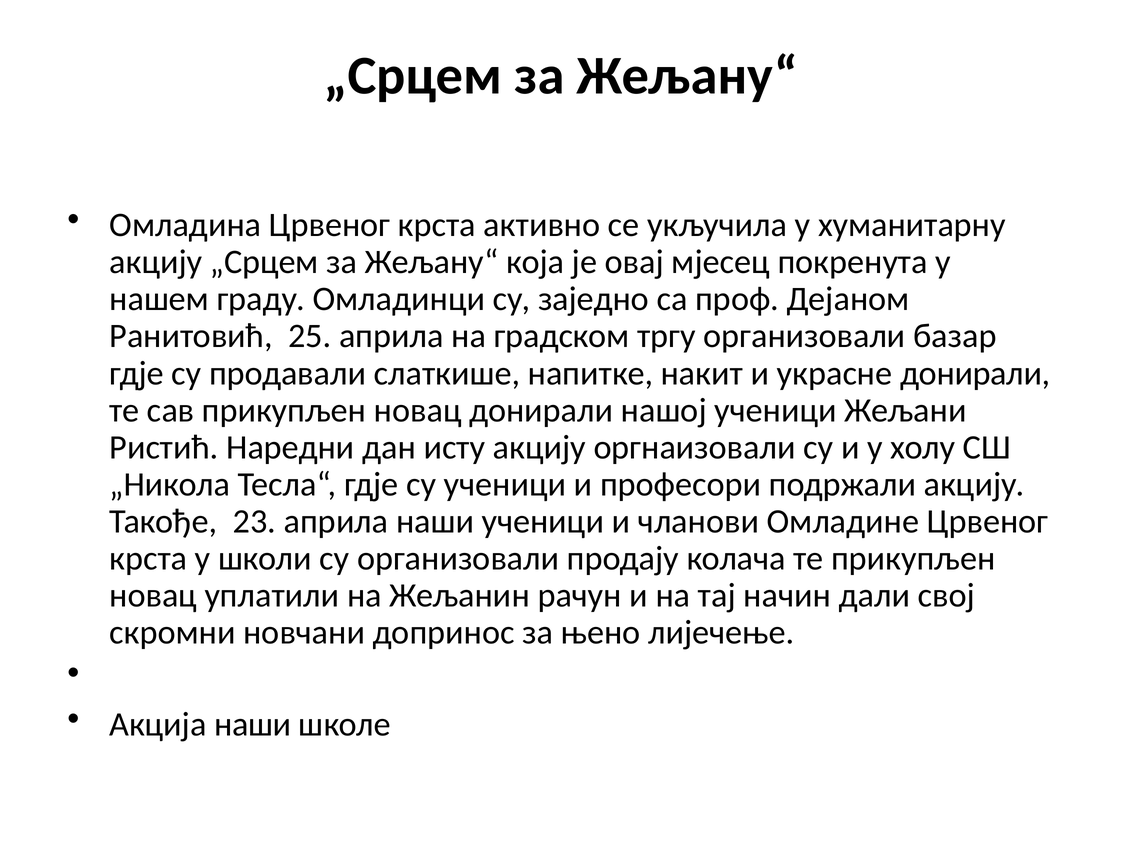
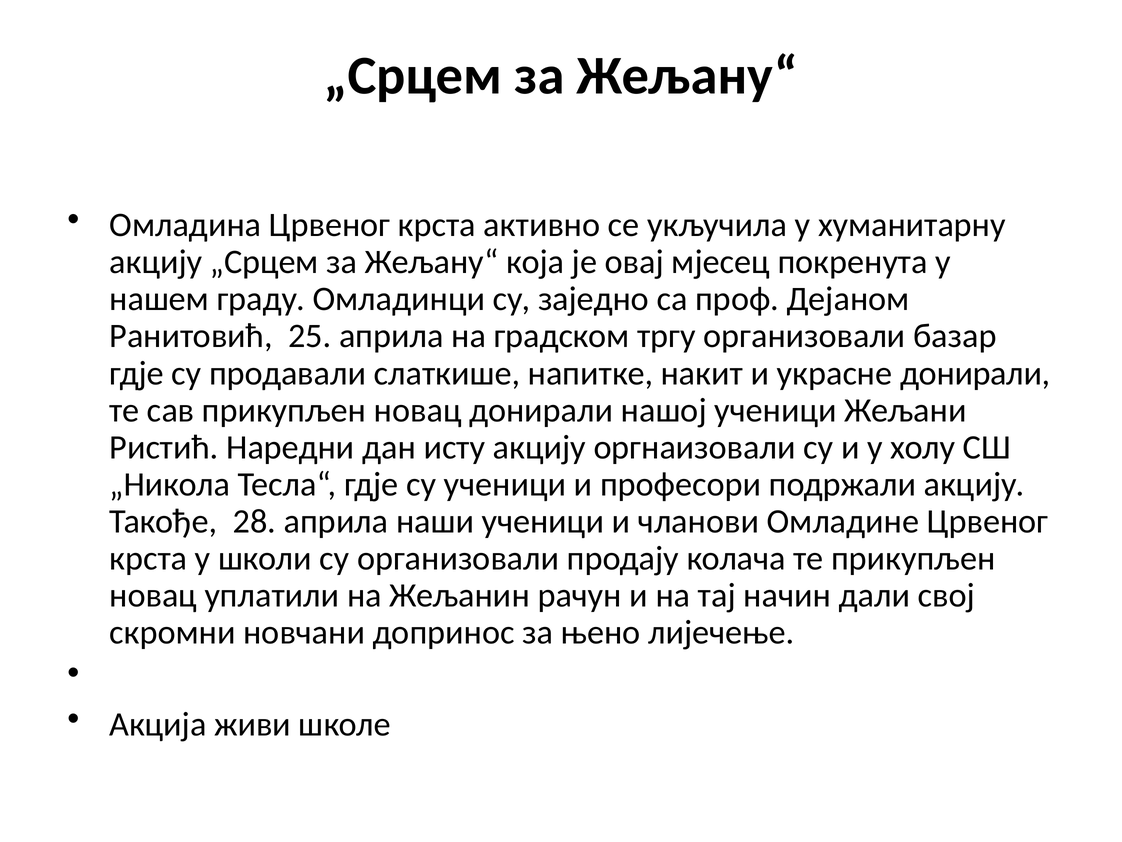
23: 23 -> 28 (254, 521)
Акција наши: наши -> живи (253, 724)
